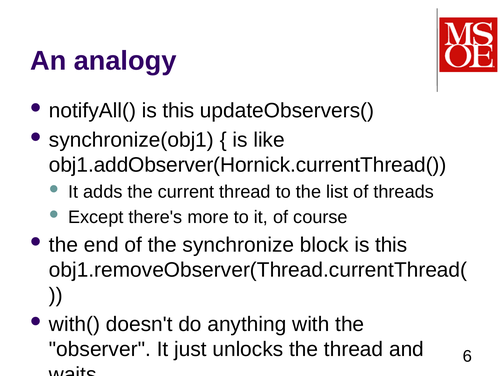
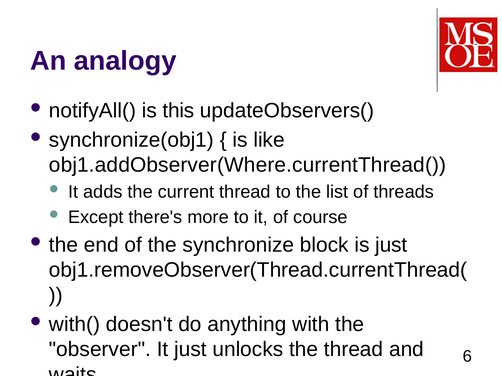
obj1.addObserver(Hornick.currentThread(: obj1.addObserver(Hornick.currentThread( -> obj1.addObserver(Where.currentThread( (248, 165)
block is this: this -> just (391, 245)
